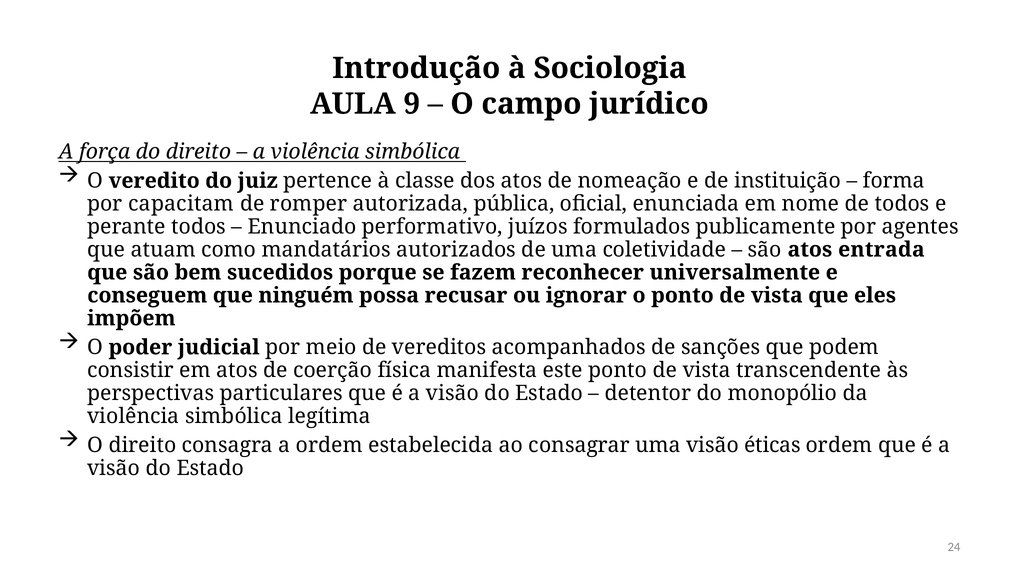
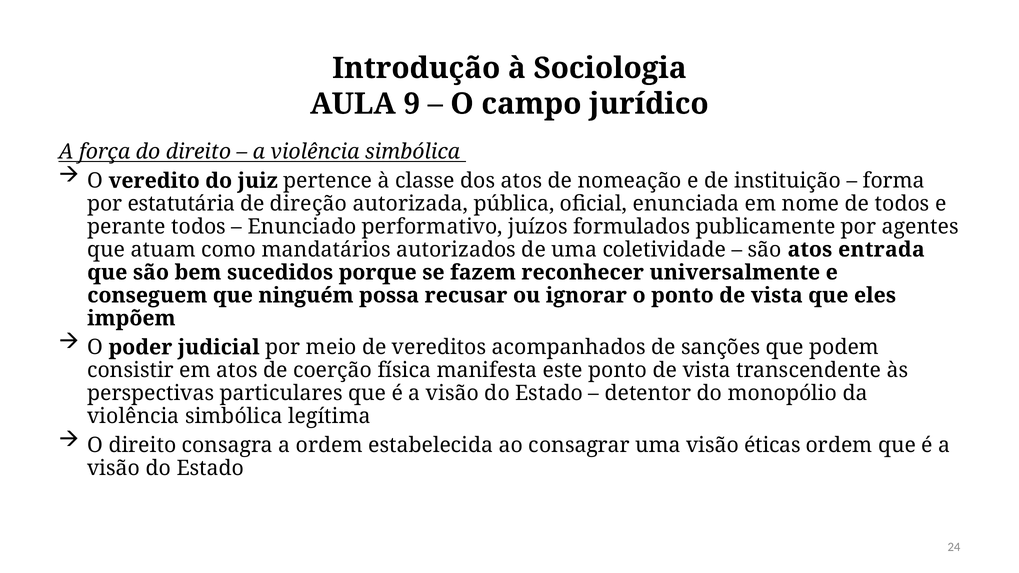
capacitam: capacitam -> estatutária (181, 204)
romper: romper -> direção (309, 204)
